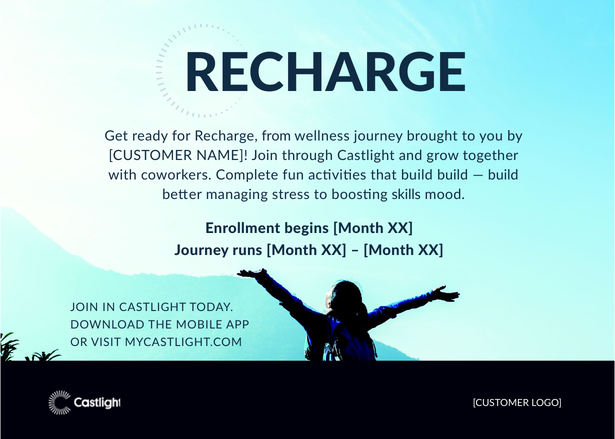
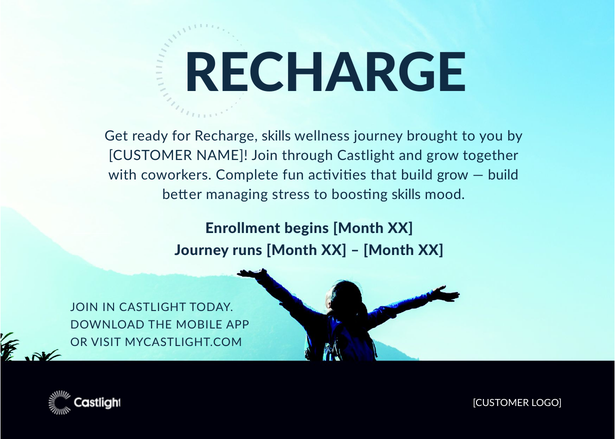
Recharge from: from -> skills (276, 136)
build build: build -> grow (453, 175)
